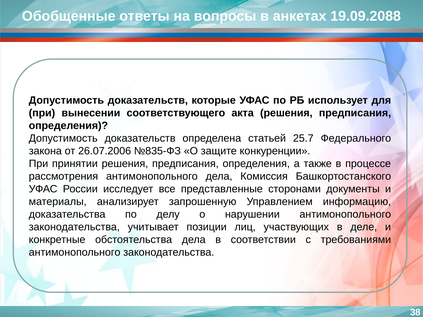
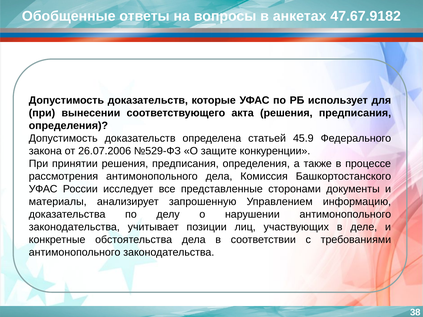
19.09.2088: 19.09.2088 -> 47.67.9182 (366, 16)
25.7: 25.7 -> 45.9 (303, 138)
№835-ФЗ: №835-ФЗ -> №529-ФЗ (157, 151)
